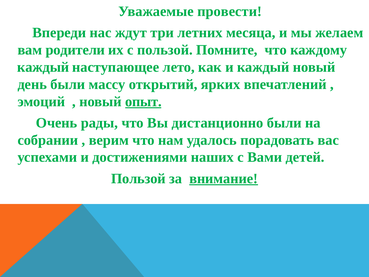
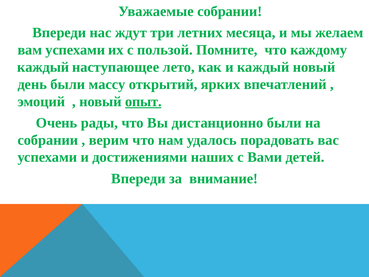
Уважаемые провести: провести -> собрании (230, 11)
вам родители: родители -> успехами (75, 50)
Пользой: Пользой -> Впереди (138, 178)
внимание underline: present -> none (224, 178)
